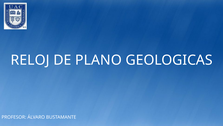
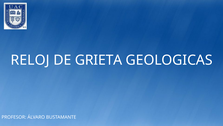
PLANO: PLANO -> GRIETA (99, 60)
